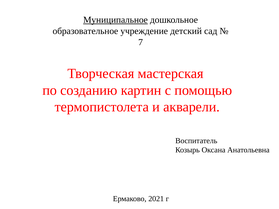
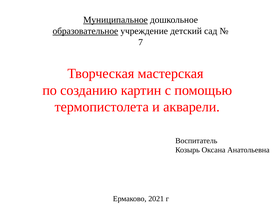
образовательное underline: none -> present (85, 31)
